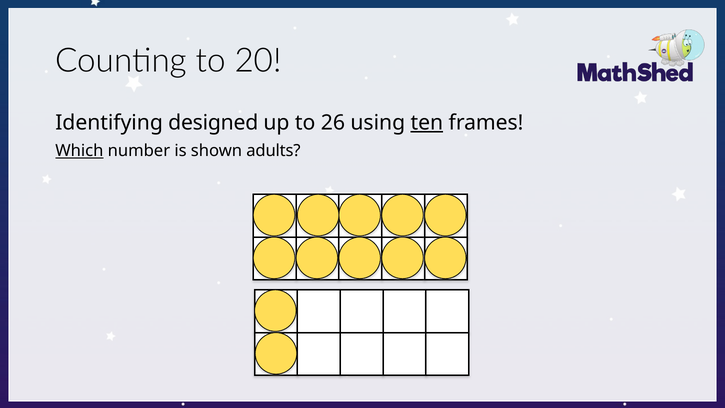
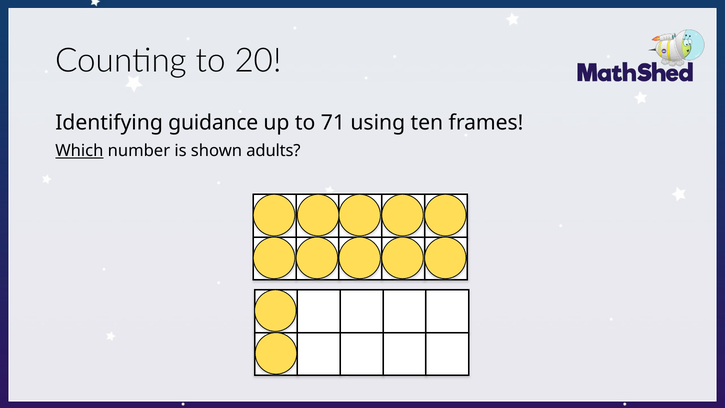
designed: designed -> guidance (213, 123)
26: 26 -> 71 (333, 123)
ten underline: present -> none (427, 123)
